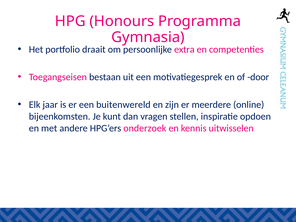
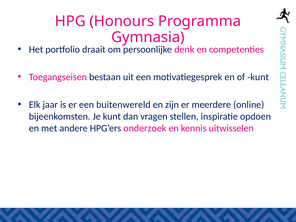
extra: extra -> denk (184, 49)
of door: door -> kunt (258, 77)
